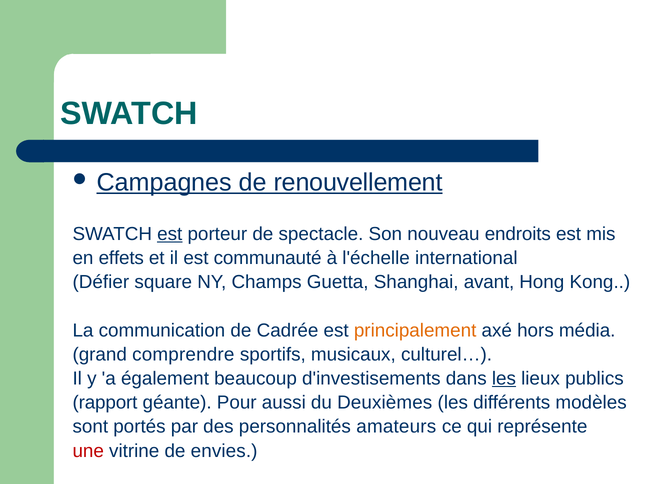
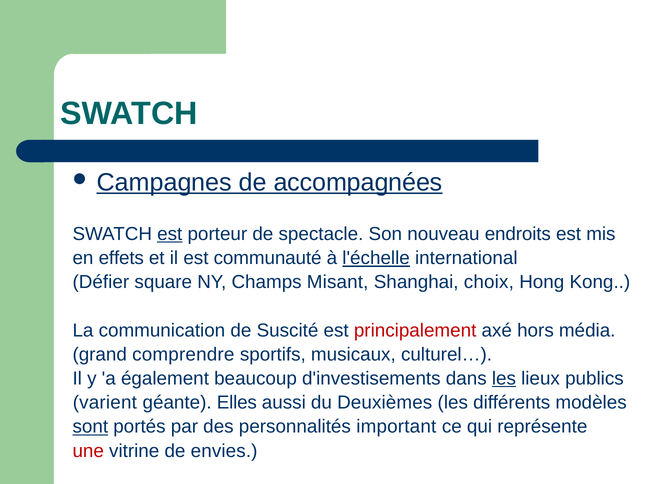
renouvellement: renouvellement -> accompagnées (358, 183)
l'échelle underline: none -> present (376, 258)
Guetta: Guetta -> Misant (338, 282)
avant: avant -> choix (489, 282)
Cadrée: Cadrée -> Suscité (288, 331)
principalement colour: orange -> red (415, 331)
rapport: rapport -> varient (105, 403)
Pour: Pour -> Elles (237, 403)
sont underline: none -> present (90, 427)
amateurs: amateurs -> important (396, 427)
